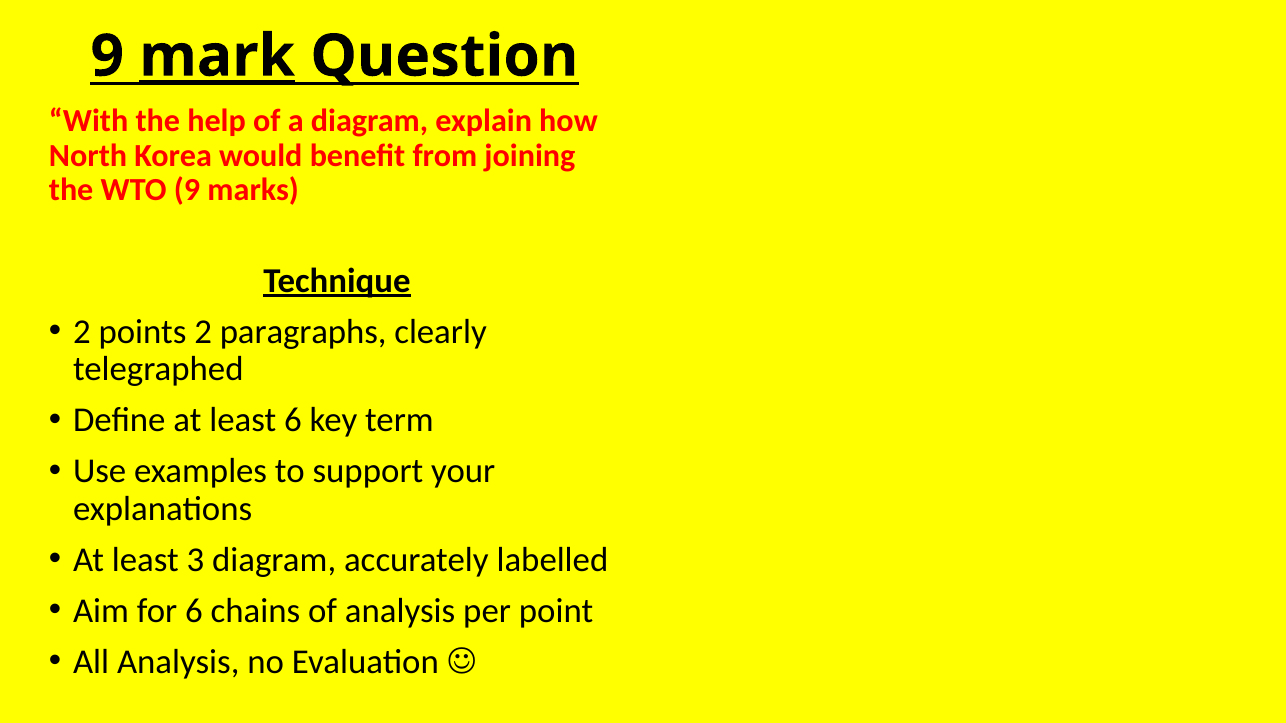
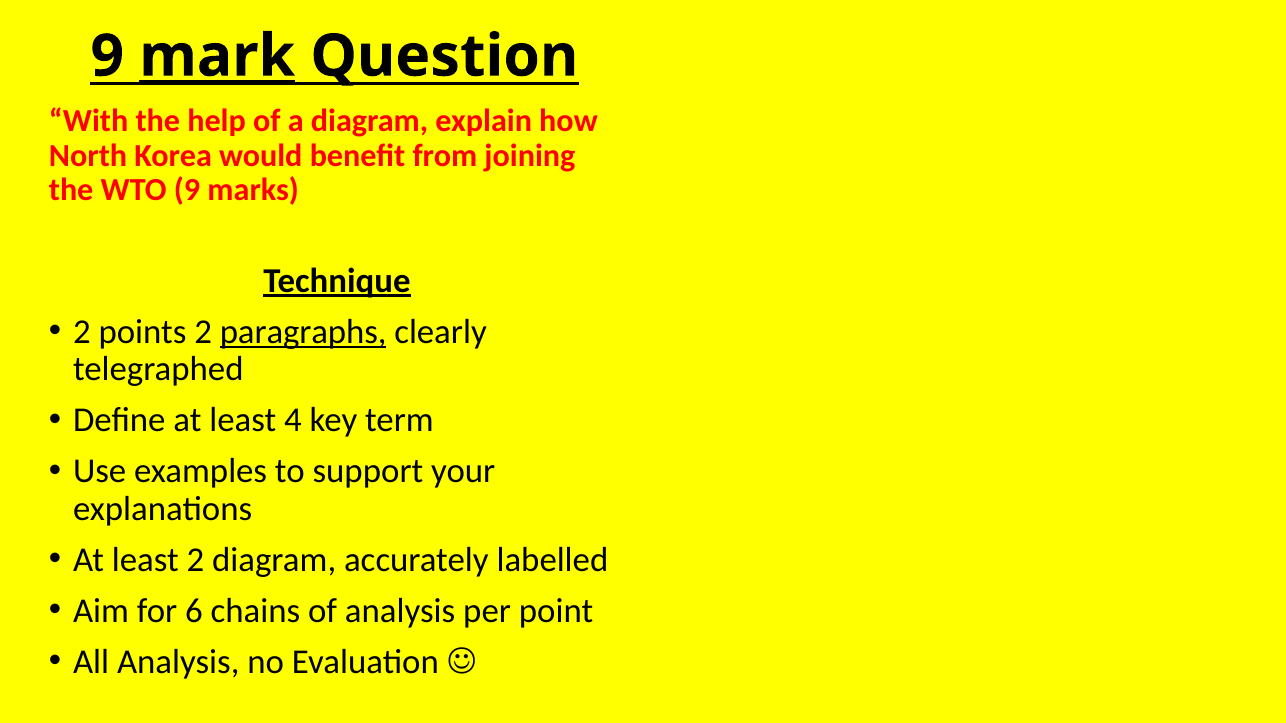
paragraphs underline: none -> present (303, 332)
least 6: 6 -> 4 (293, 420)
least 3: 3 -> 2 (195, 560)
